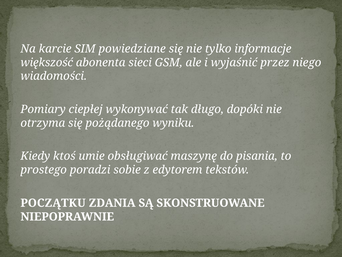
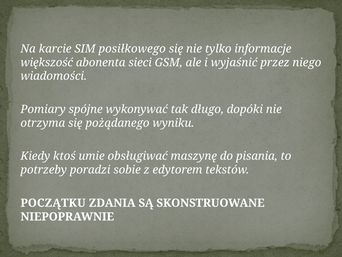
powiedziane: powiedziane -> posiłkowego (132, 49)
ciepłej: ciepłej -> spójne (86, 109)
prostego: prostego -> potrzeby (44, 170)
